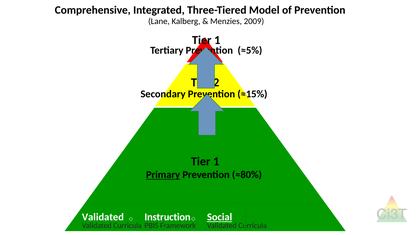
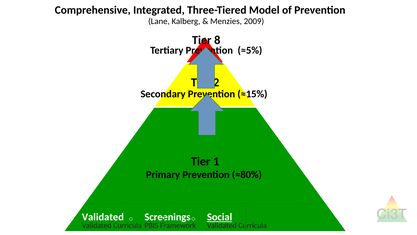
1: 1 -> 8 (217, 40)
Primary underline: present -> none (163, 175)
Instruction: Instruction -> Screenings (167, 217)
